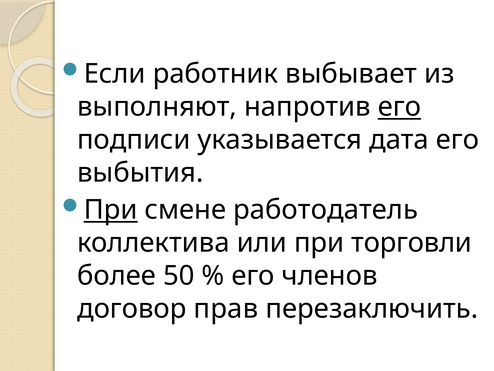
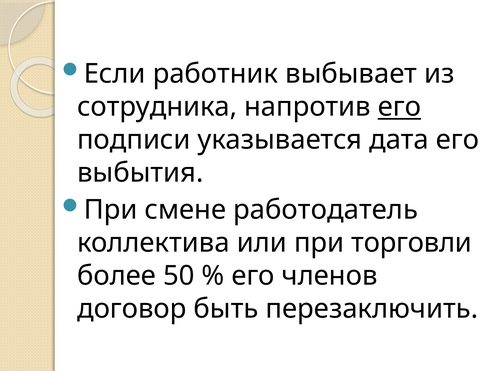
выполняют: выполняют -> сотрудника (157, 107)
При underline: present -> none (111, 210)
прав: прав -> быть (226, 308)
